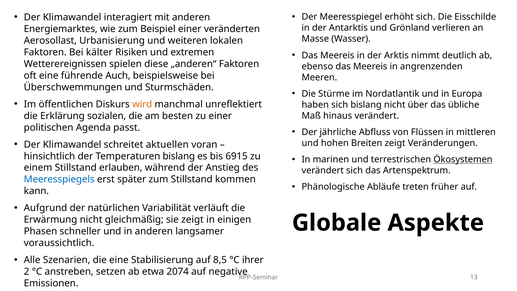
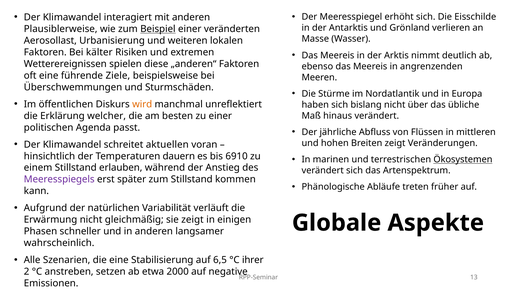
Energiemarktes: Energiemarktes -> Plausiblerweise (61, 29)
Beispiel underline: none -> present (158, 29)
Auch: Auch -> Ziele (118, 75)
sozialen: sozialen -> welcher (107, 116)
Temperaturen bislang: bislang -> dauern (179, 156)
6915: 6915 -> 6910 (237, 156)
Meeresspiegels colour: blue -> purple (59, 179)
voraussichtlich: voraussichtlich -> wahrscheinlich (59, 243)
8,5: 8,5 -> 6,5 (220, 260)
2074: 2074 -> 2000 (178, 272)
